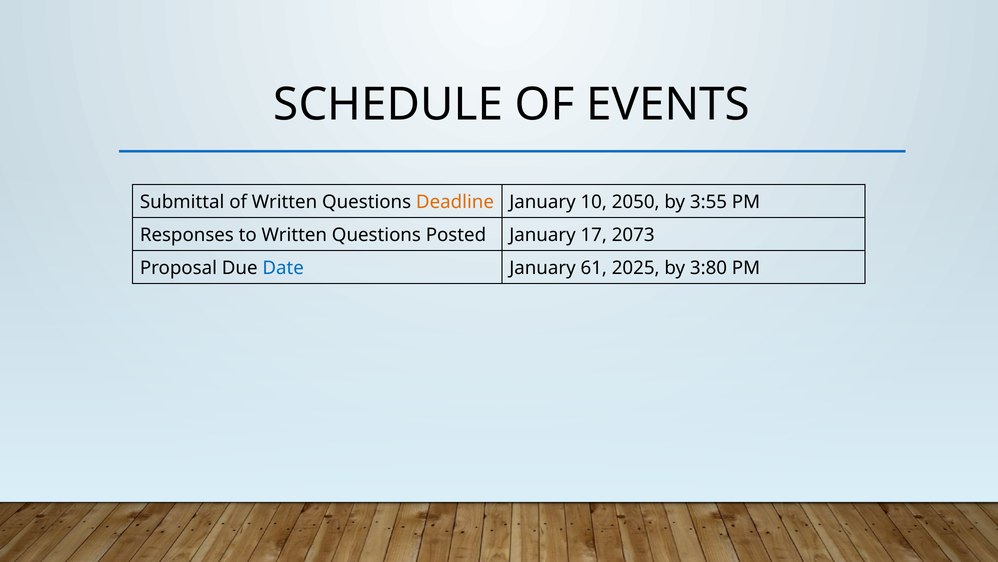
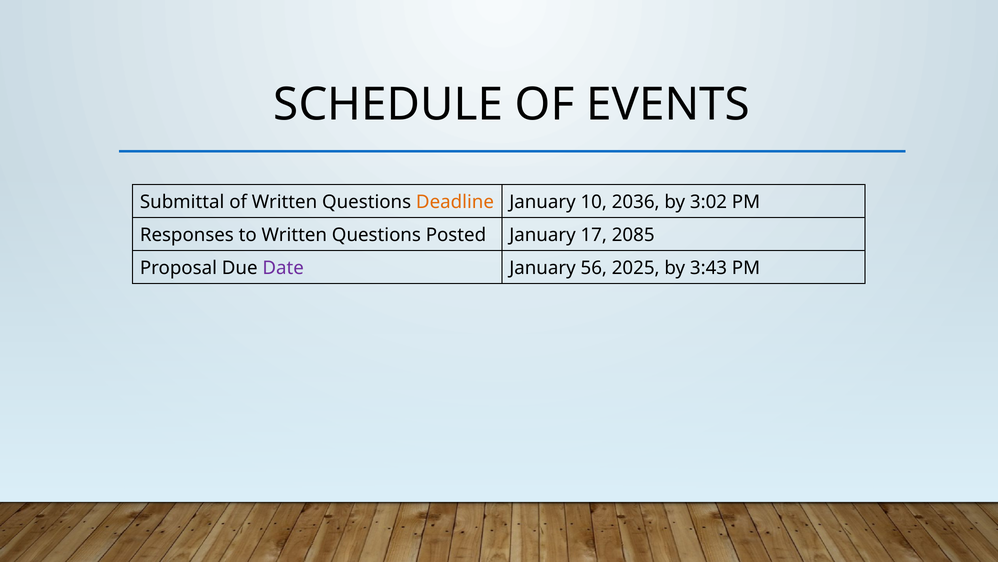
2050: 2050 -> 2036 (636, 202)
3:55: 3:55 -> 3:02 (708, 202)
2073: 2073 -> 2085 (633, 235)
Date colour: blue -> purple (283, 268)
61: 61 -> 56 (594, 268)
3:80: 3:80 -> 3:43 (708, 268)
